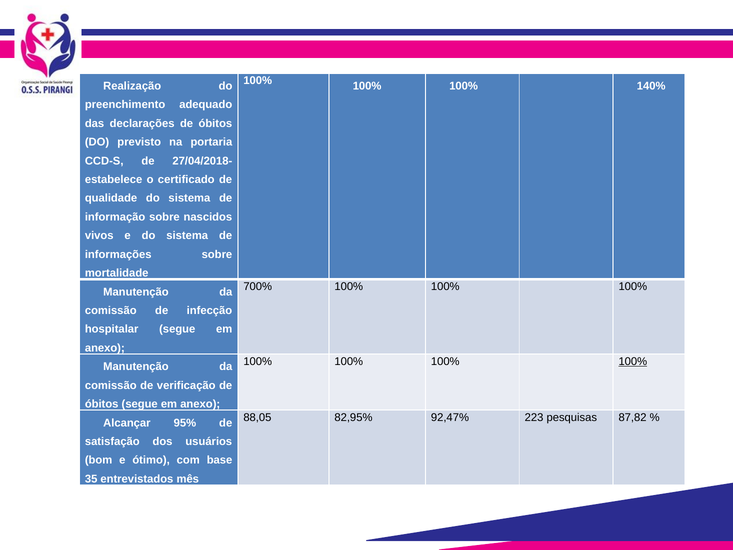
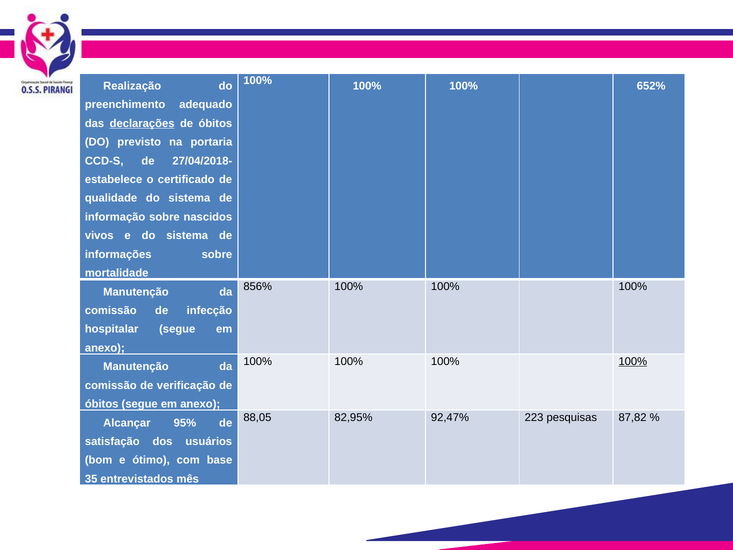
140%: 140% -> 652% (651, 86)
declarações underline: none -> present (142, 123)
700%: 700% -> 856% (258, 286)
